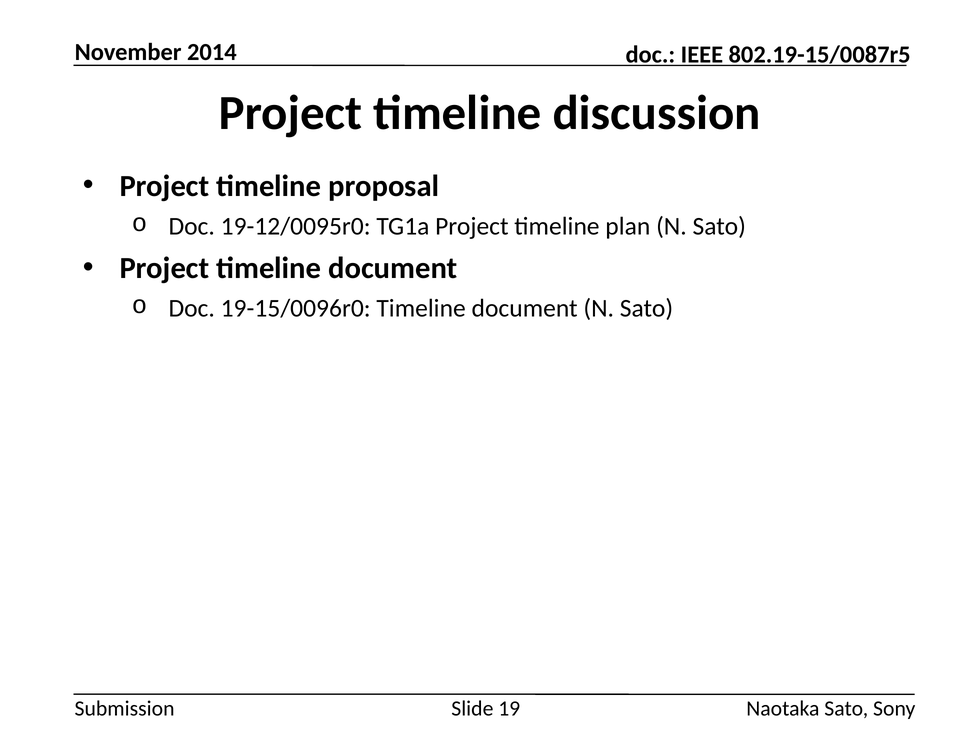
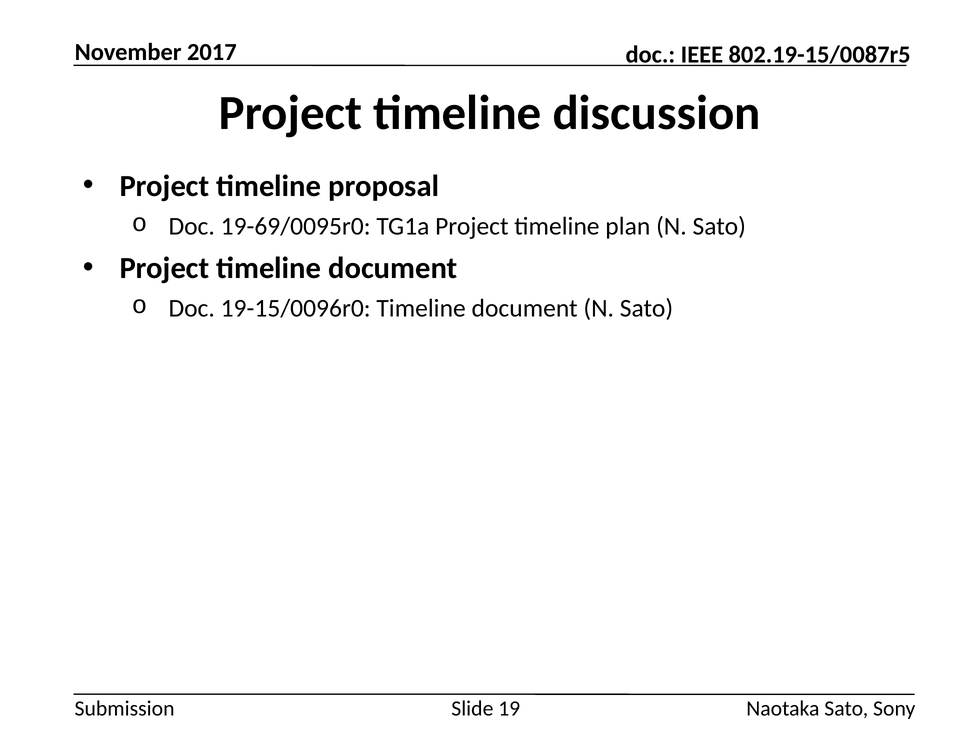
2014: 2014 -> 2017 (212, 52)
19-12/0095r0: 19-12/0095r0 -> 19-69/0095r0 (296, 226)
